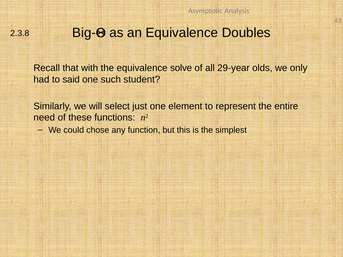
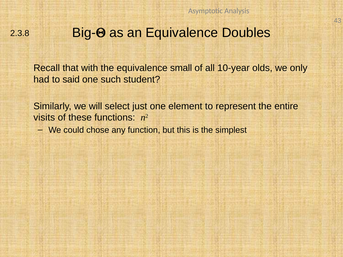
solve: solve -> small (181, 68)
29-year: 29-year -> 10-year (234, 68)
need: need -> visits (44, 118)
